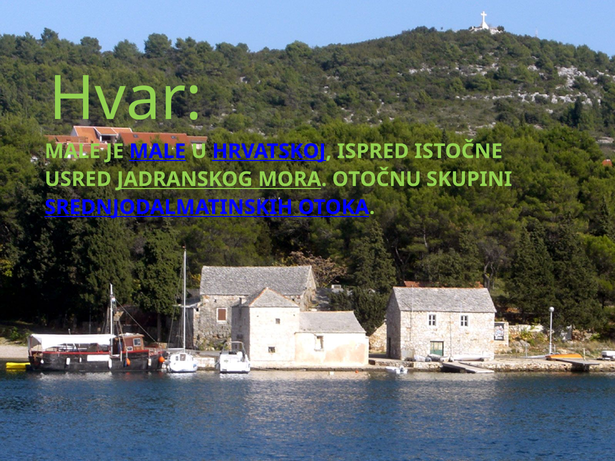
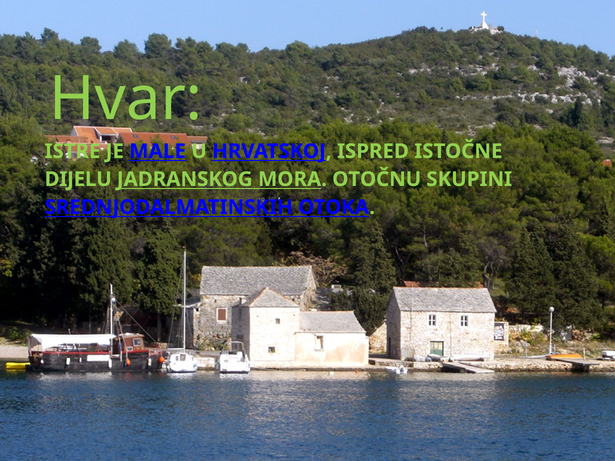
MALE: MALE -> ISTRE (72, 151)
USRED: USRED -> DIJELU (78, 179)
